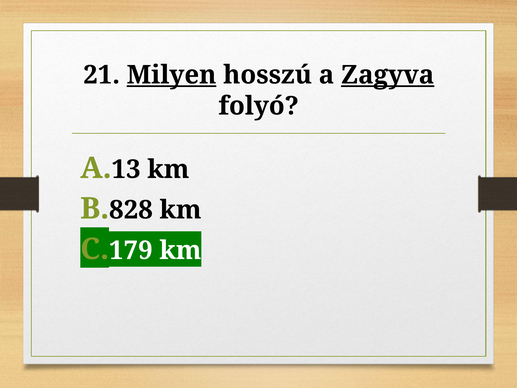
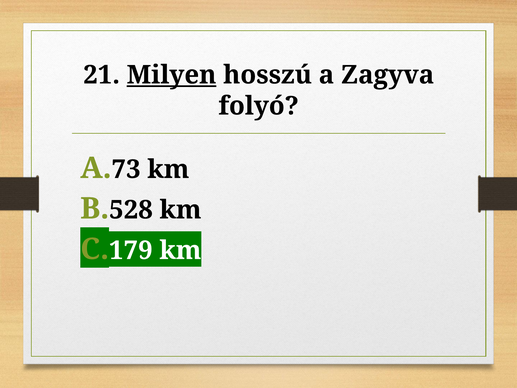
Zagyva underline: present -> none (388, 75)
13: 13 -> 73 (126, 169)
828: 828 -> 528 (131, 210)
